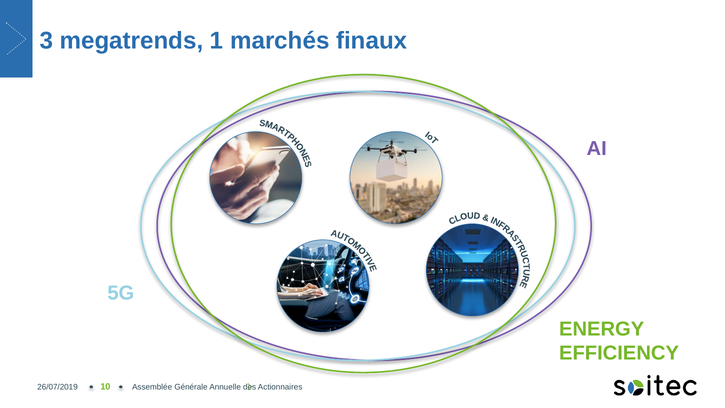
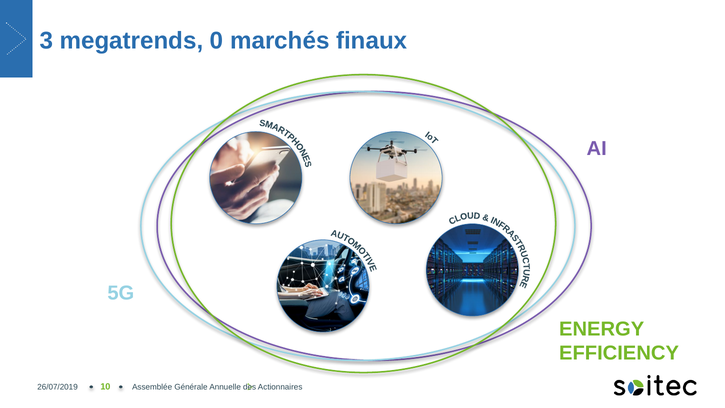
1: 1 -> 0 (217, 41)
